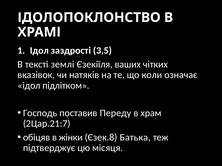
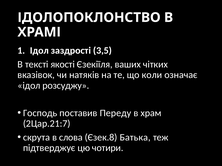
землі: землі -> якості (63, 64)
підлітком: підлітком -> розсуджу (66, 86)
обіцяв: обіцяв -> скрута (37, 138)
жінки: жінки -> слова (71, 138)
місяця: місяця -> чотири (108, 148)
